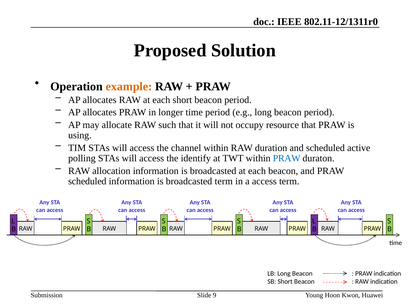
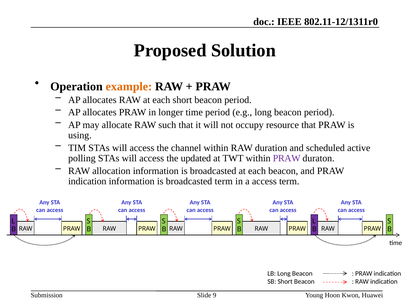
identify: identify -> updated (196, 158)
PRAW colour: blue -> purple (287, 158)
scheduled: scheduled -> indication (87, 181)
